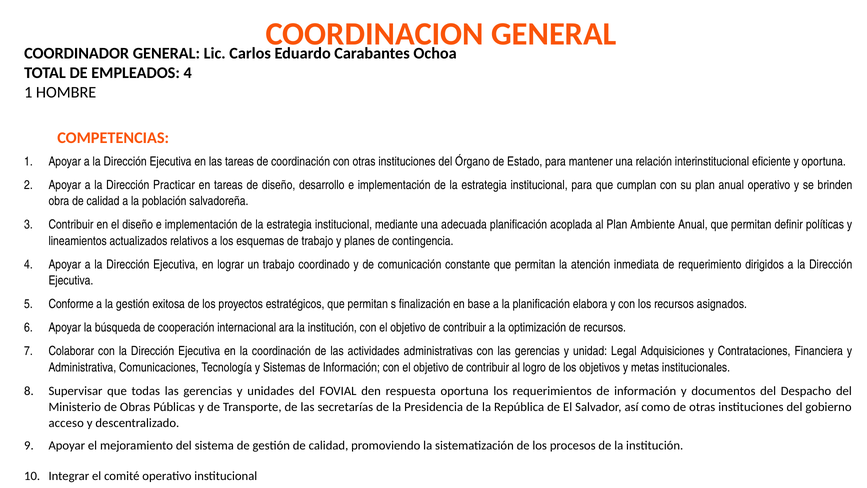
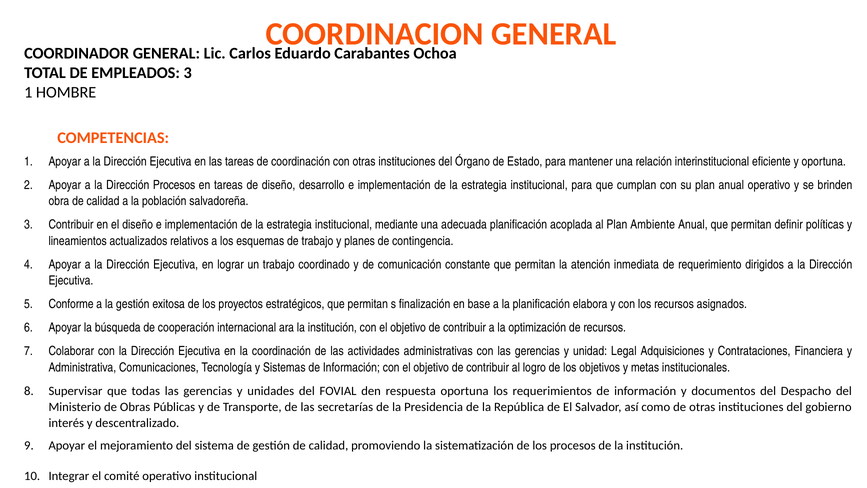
EMPLEADOS 4: 4 -> 3 (188, 73)
Dirección Practicar: Practicar -> Procesos (174, 185)
acceso: acceso -> interés (66, 423)
